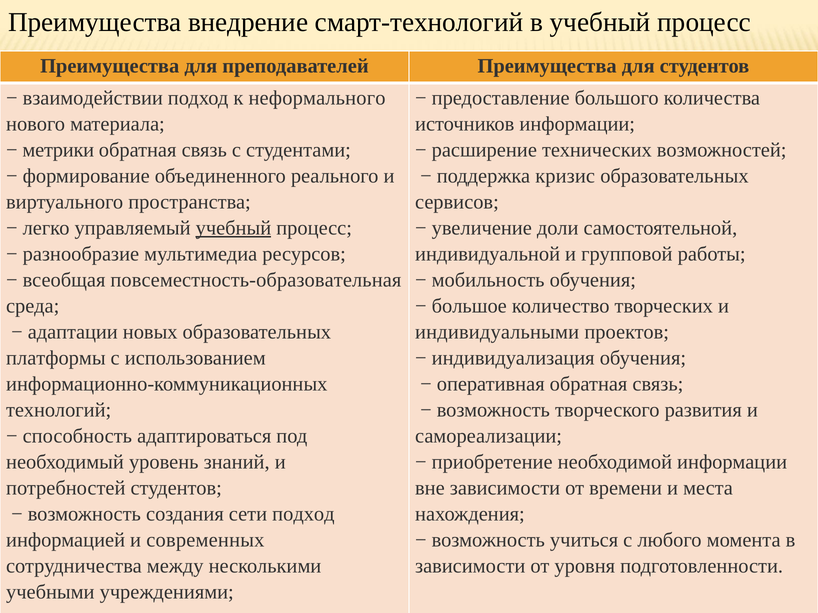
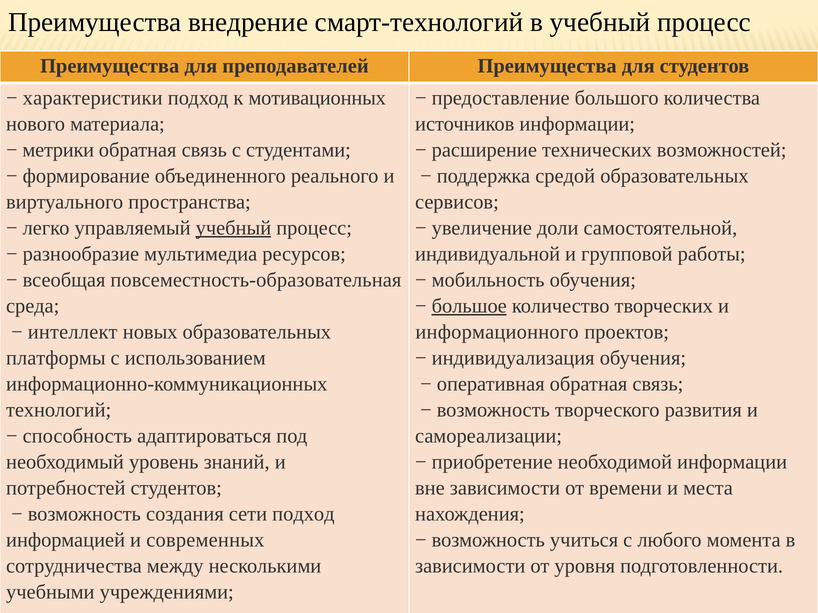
взаимодействии: взаимодействии -> характеристики (93, 98)
неформального: неформального -> мотивационных (317, 98)
кризис: кризис -> средой (565, 176)
большое underline: none -> present (469, 306)
адаптации: адаптации -> интеллект (73, 332)
индивидуальными: индивидуальными -> информационного (497, 332)
